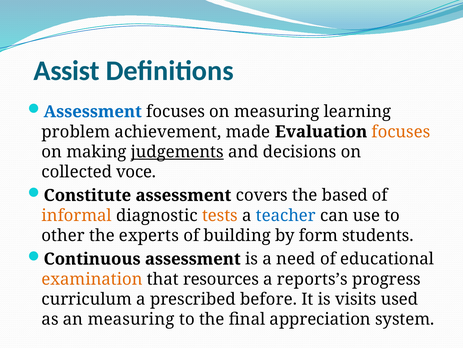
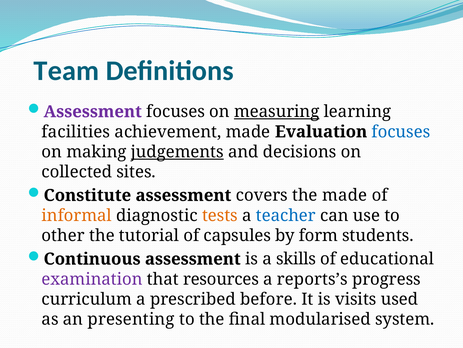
Assist: Assist -> Team (66, 71)
Assessment colour: blue -> purple (93, 111)
measuring underline: none -> present (277, 111)
problem: problem -> facilities (76, 132)
focuses colour: orange -> blue (401, 132)
voce: voce -> sites (136, 172)
the based: based -> made (345, 195)
experts: experts -> tutorial (149, 235)
building: building -> capsules (237, 235)
need: need -> skills (296, 259)
examination colour: orange -> purple (92, 279)
an measuring: measuring -> presenting (131, 319)
appreciation: appreciation -> modularised (320, 319)
